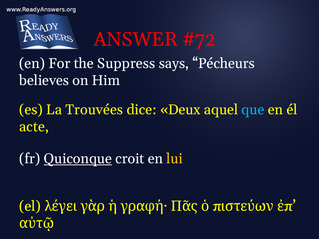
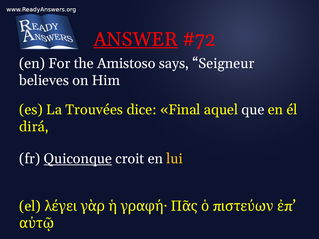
ANSWER underline: none -> present (136, 39)
Suppress: Suppress -> Amistoso (126, 64)
Pécheurs: Pécheurs -> Seigneur (223, 64)
Deux: Deux -> Final (180, 110)
que colour: light blue -> white (253, 110)
acte: acte -> dirá (34, 127)
